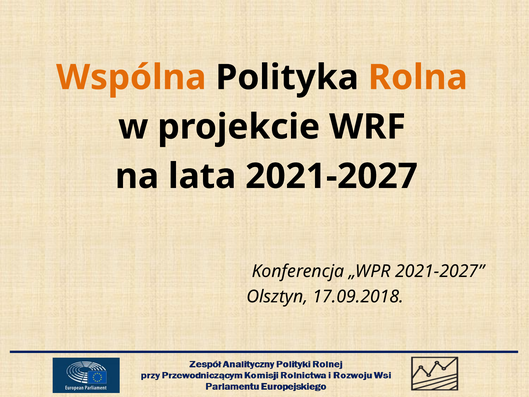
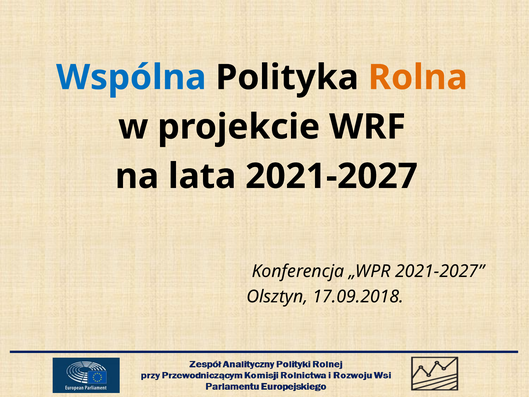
Wspólna colour: orange -> blue (131, 77)
